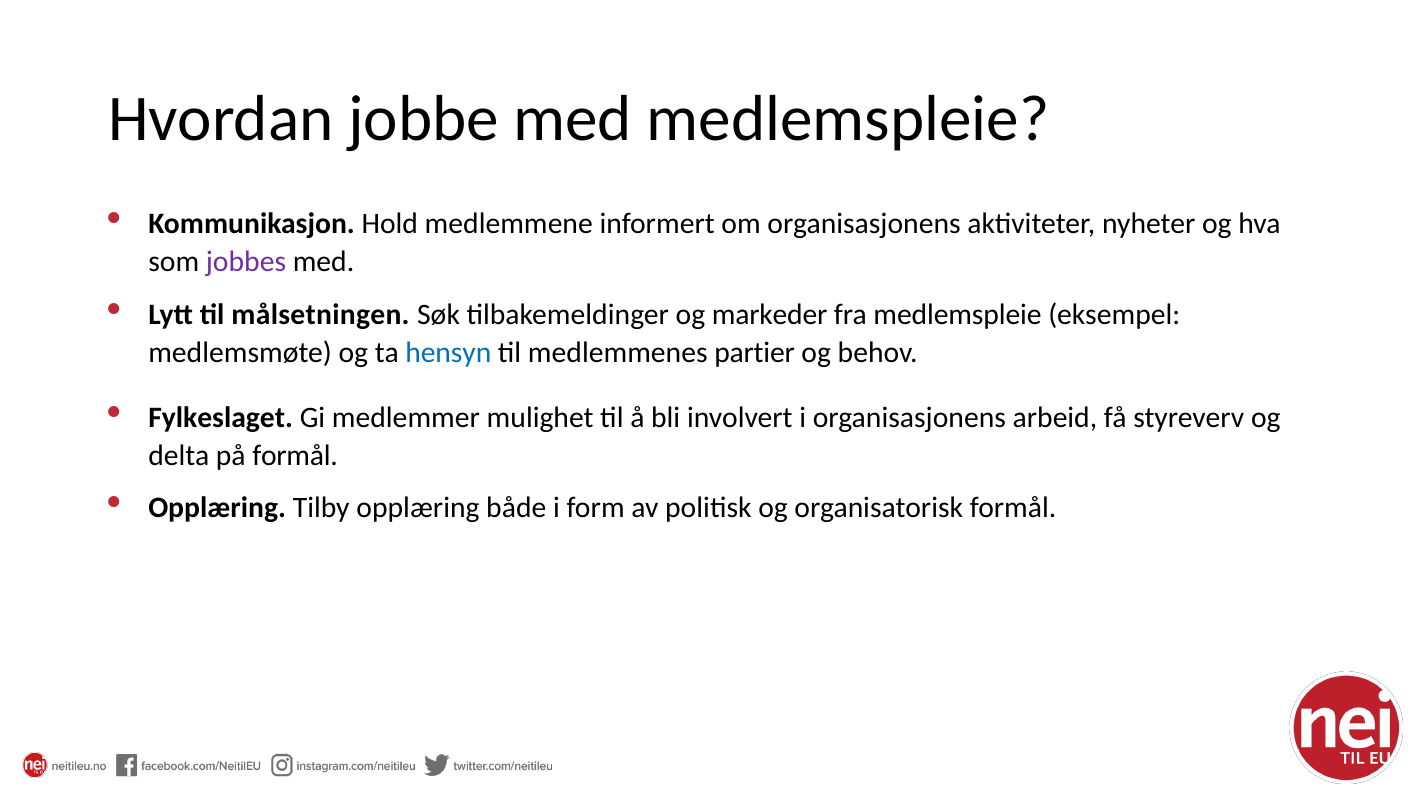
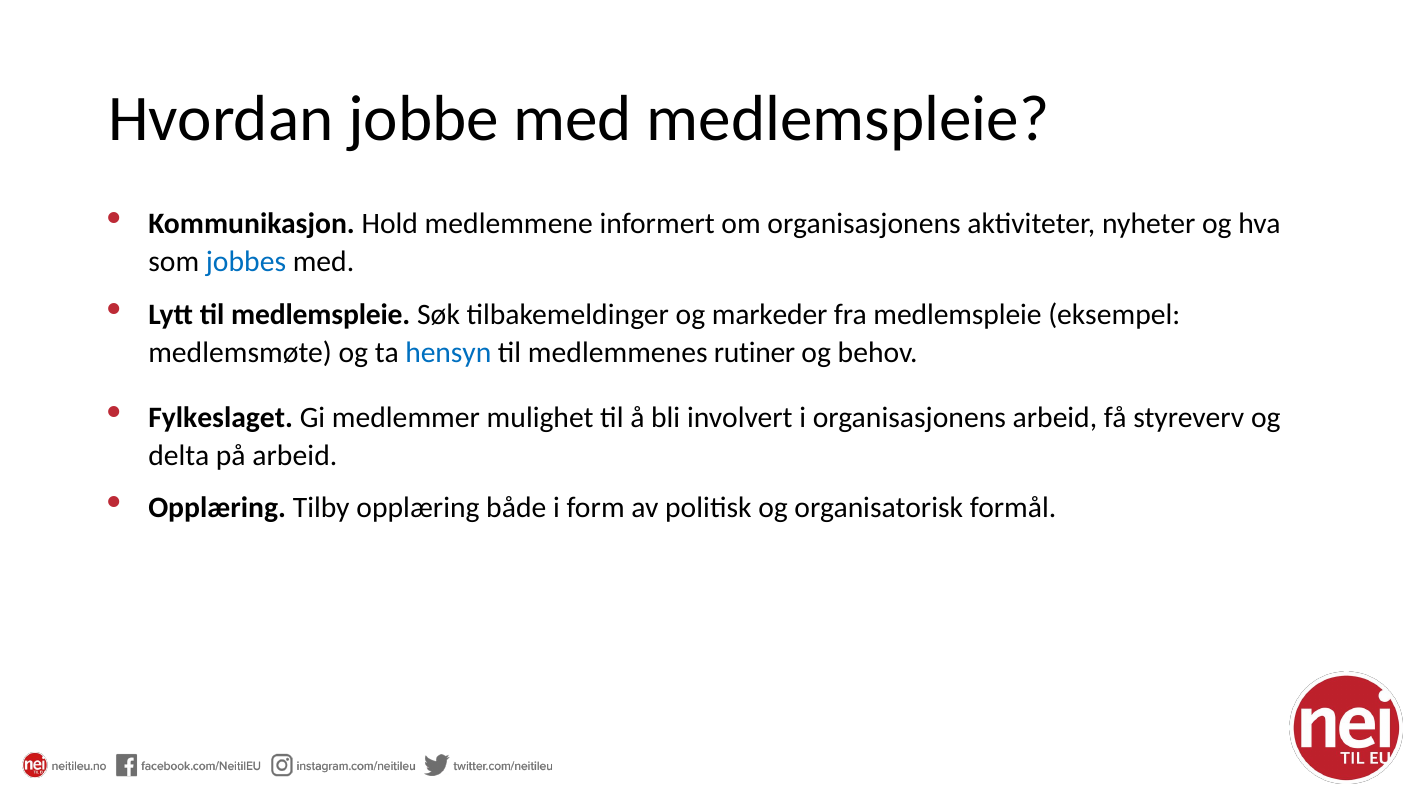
jobbes colour: purple -> blue (246, 262)
til målsetningen: målsetningen -> medlemspleie (321, 315)
partier: partier -> rutiner (755, 353)
på formål: formål -> arbeid (295, 455)
